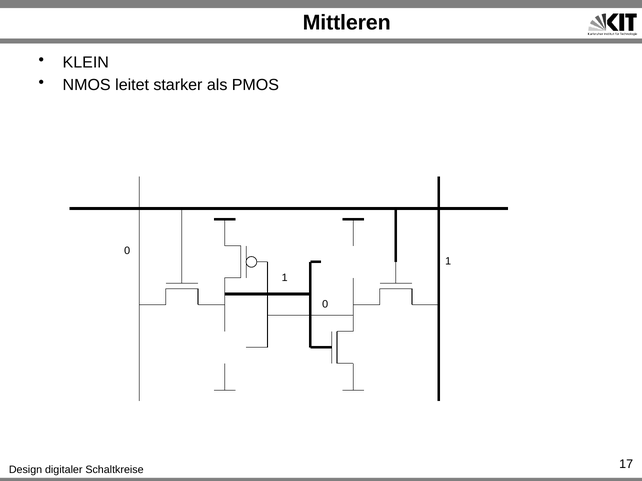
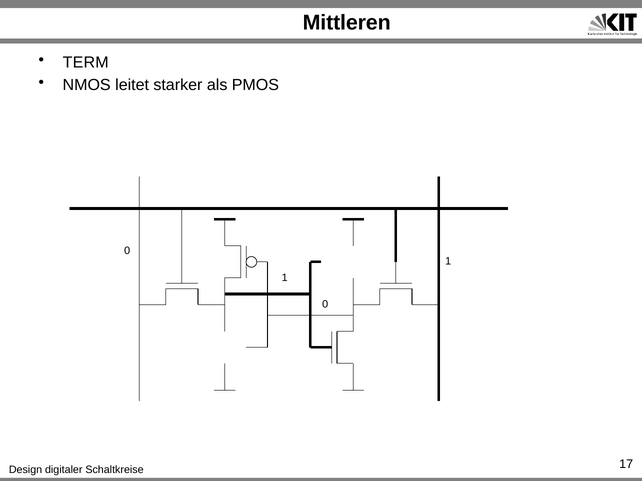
KLEIN: KLEIN -> TERM (86, 63)
